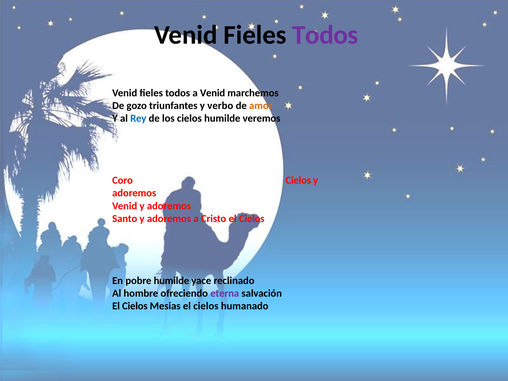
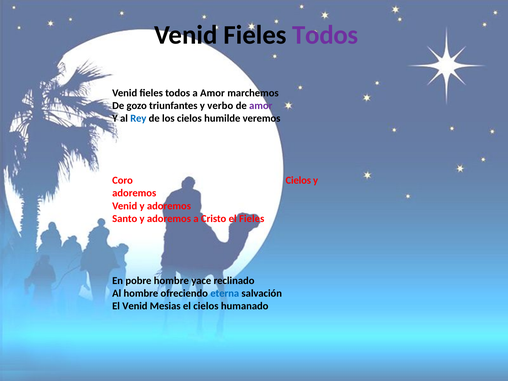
a Venid: Venid -> Amor (212, 93)
amor colour: orange -> purple (261, 106)
Cristo el Cielos: Cielos -> Fieles (252, 219)
pobre humilde: humilde -> hombre (171, 281)
eterna colour: purple -> blue (225, 293)
Cielos: Cielos -> Venid (135, 306)
